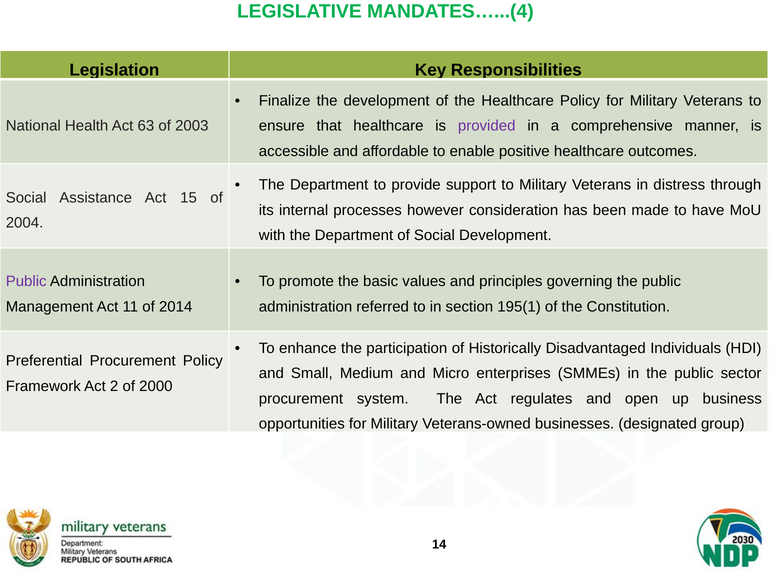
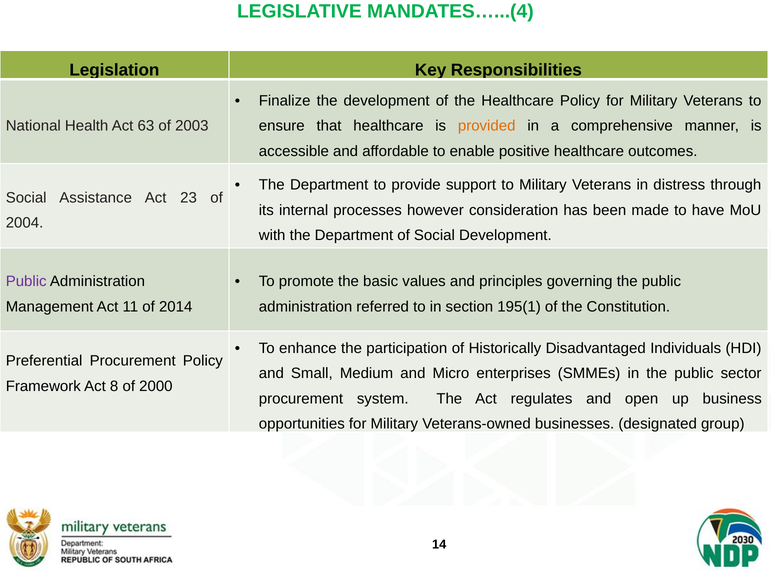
provided colour: purple -> orange (487, 126)
15: 15 -> 23 (189, 198)
2: 2 -> 8 (114, 386)
